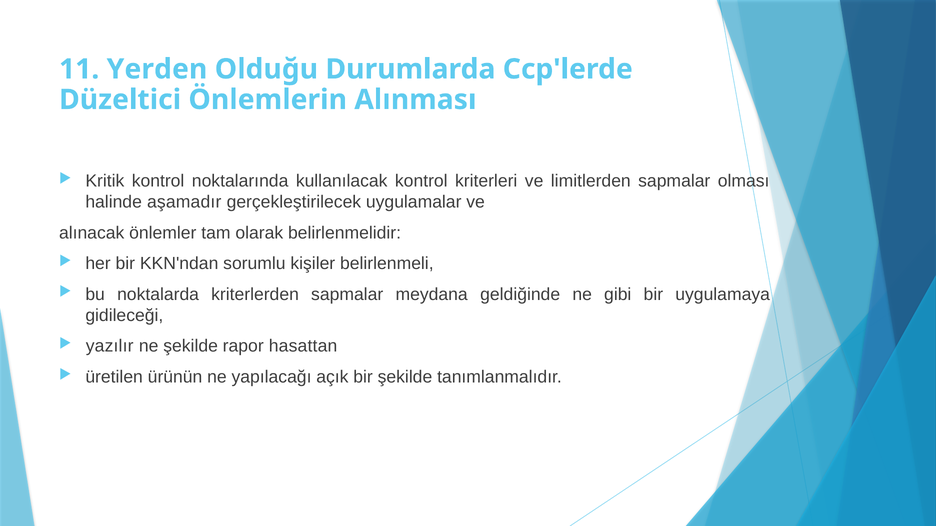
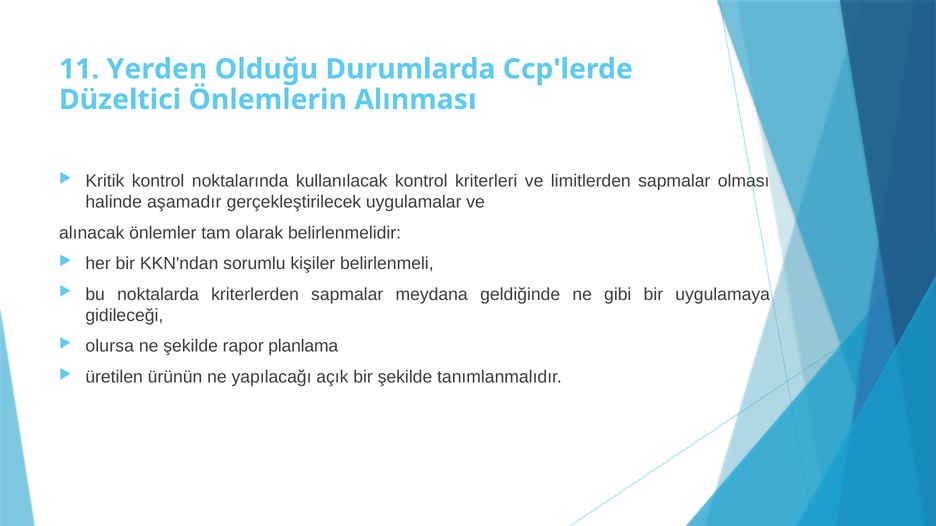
yazılır: yazılır -> olursa (110, 347)
hasattan: hasattan -> planlama (303, 347)
